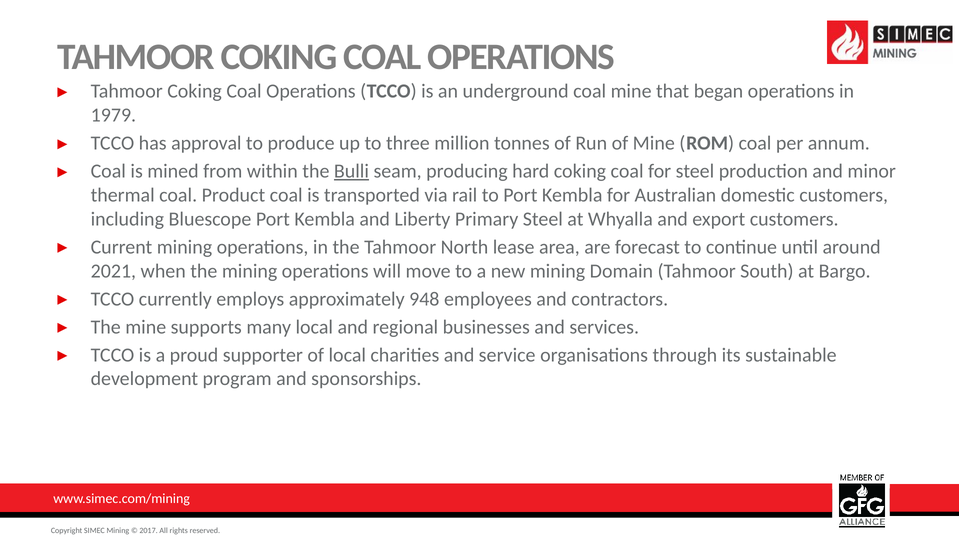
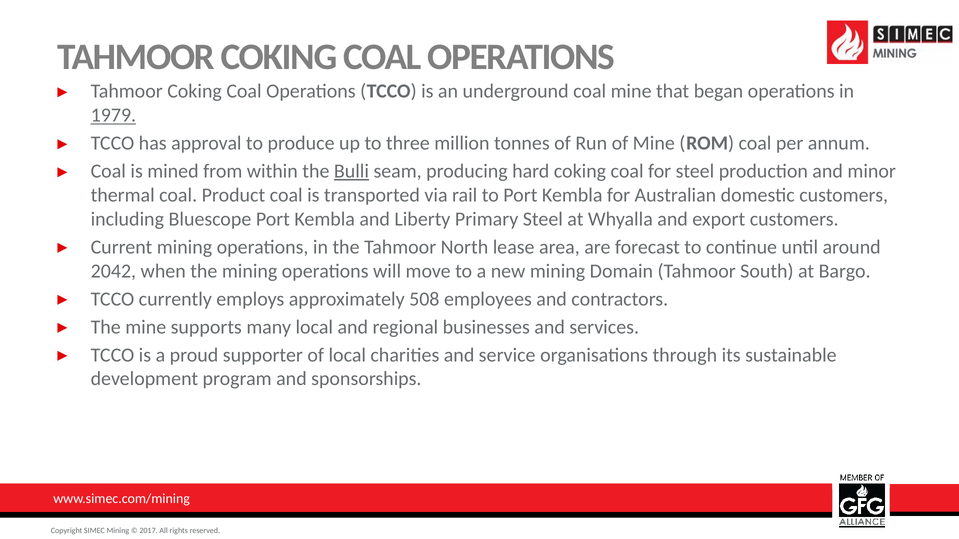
1979 underline: none -> present (113, 115)
2021: 2021 -> 2042 (113, 271)
948: 948 -> 508 (424, 299)
